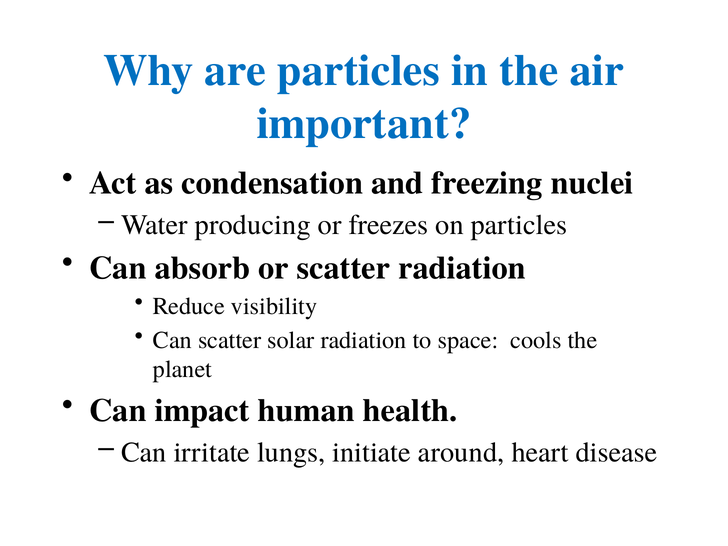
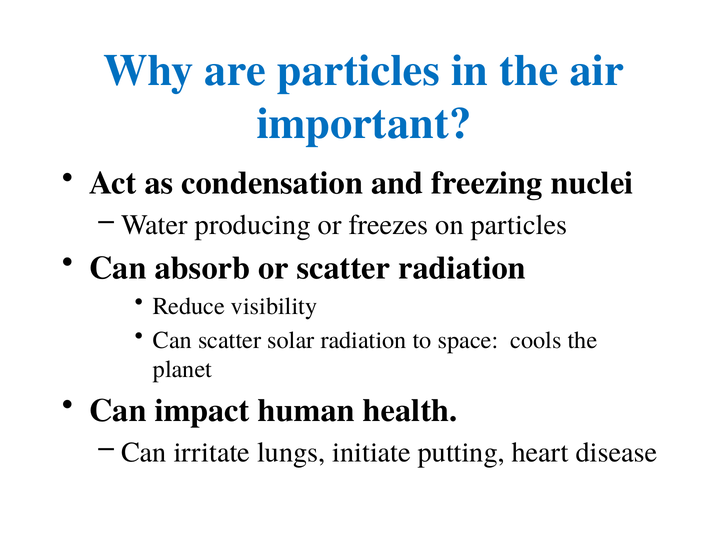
around: around -> putting (461, 452)
